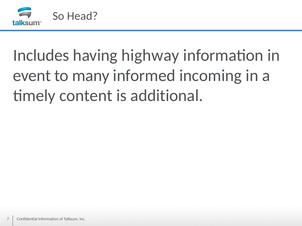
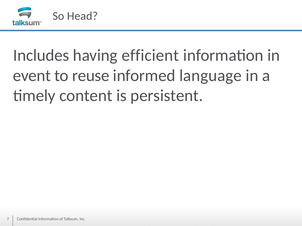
highway: highway -> efficient (150, 56)
many: many -> reuse (91, 76)
incoming: incoming -> language (211, 76)
additional: additional -> persistent (167, 96)
